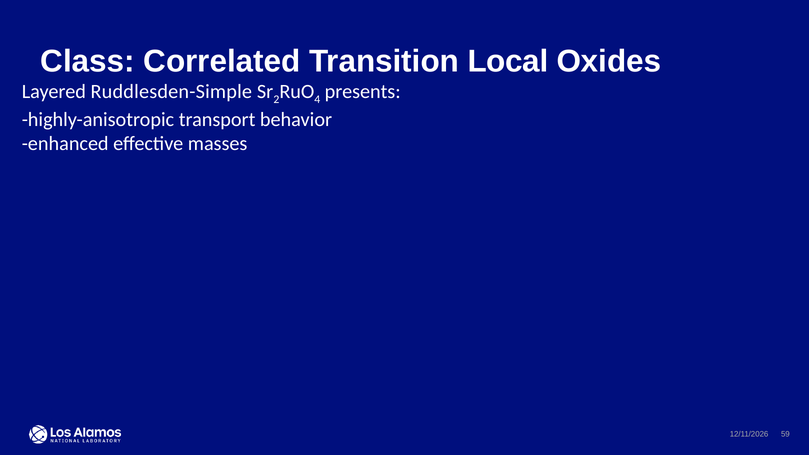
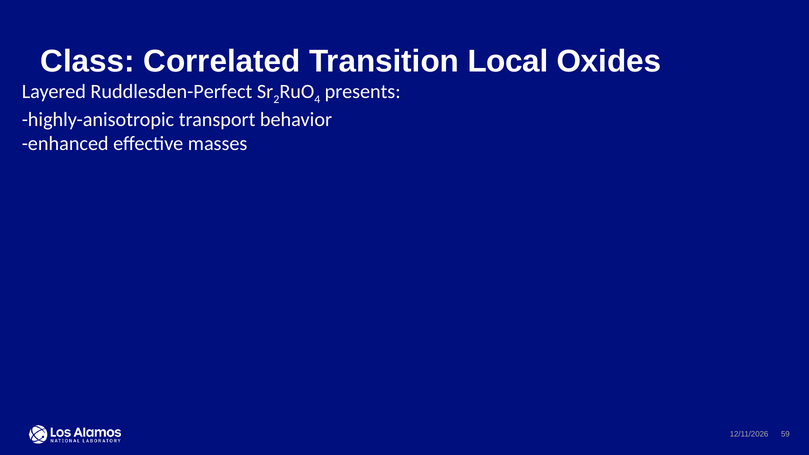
Ruddlesden-Simple: Ruddlesden-Simple -> Ruddlesden-Perfect (171, 92)
